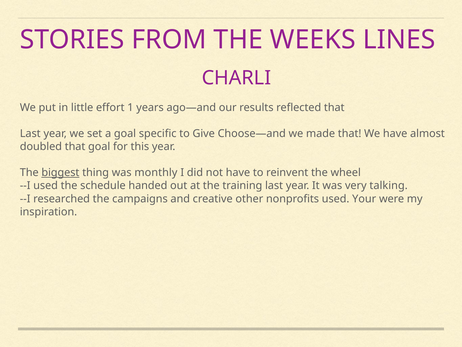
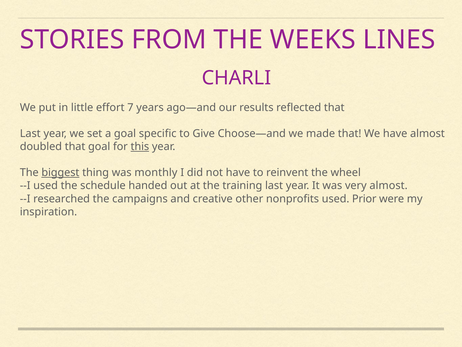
1: 1 -> 7 (130, 108)
this underline: none -> present (140, 146)
very talking: talking -> almost (389, 185)
Your: Your -> Prior (364, 198)
